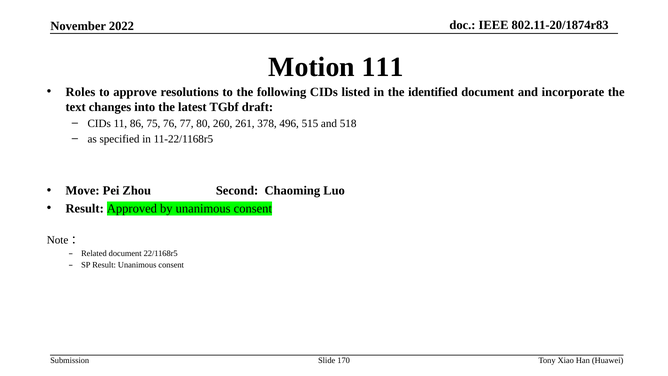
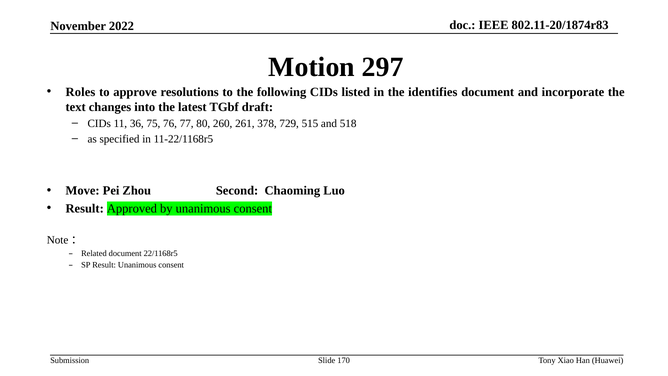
111: 111 -> 297 (383, 67)
identified: identified -> identifies (433, 92)
86: 86 -> 36 (137, 123)
496: 496 -> 729 (289, 123)
